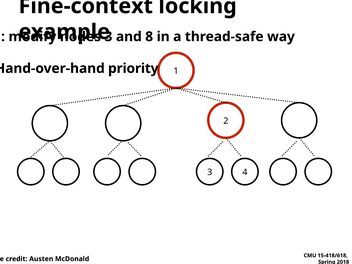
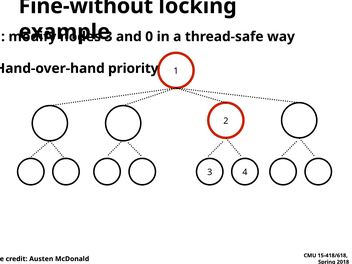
Fine-context: Fine-context -> Fine-without (86, 6)
8: 8 -> 0 (149, 37)
